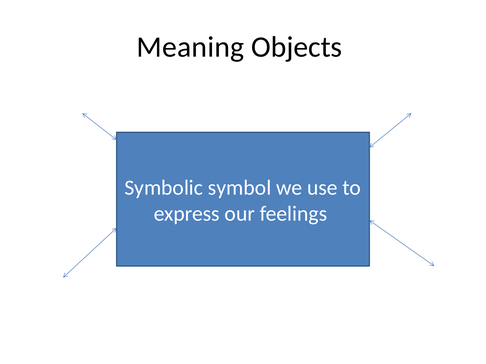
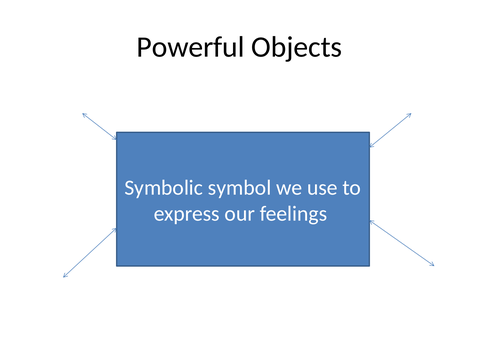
Meaning: Meaning -> Powerful (191, 47)
